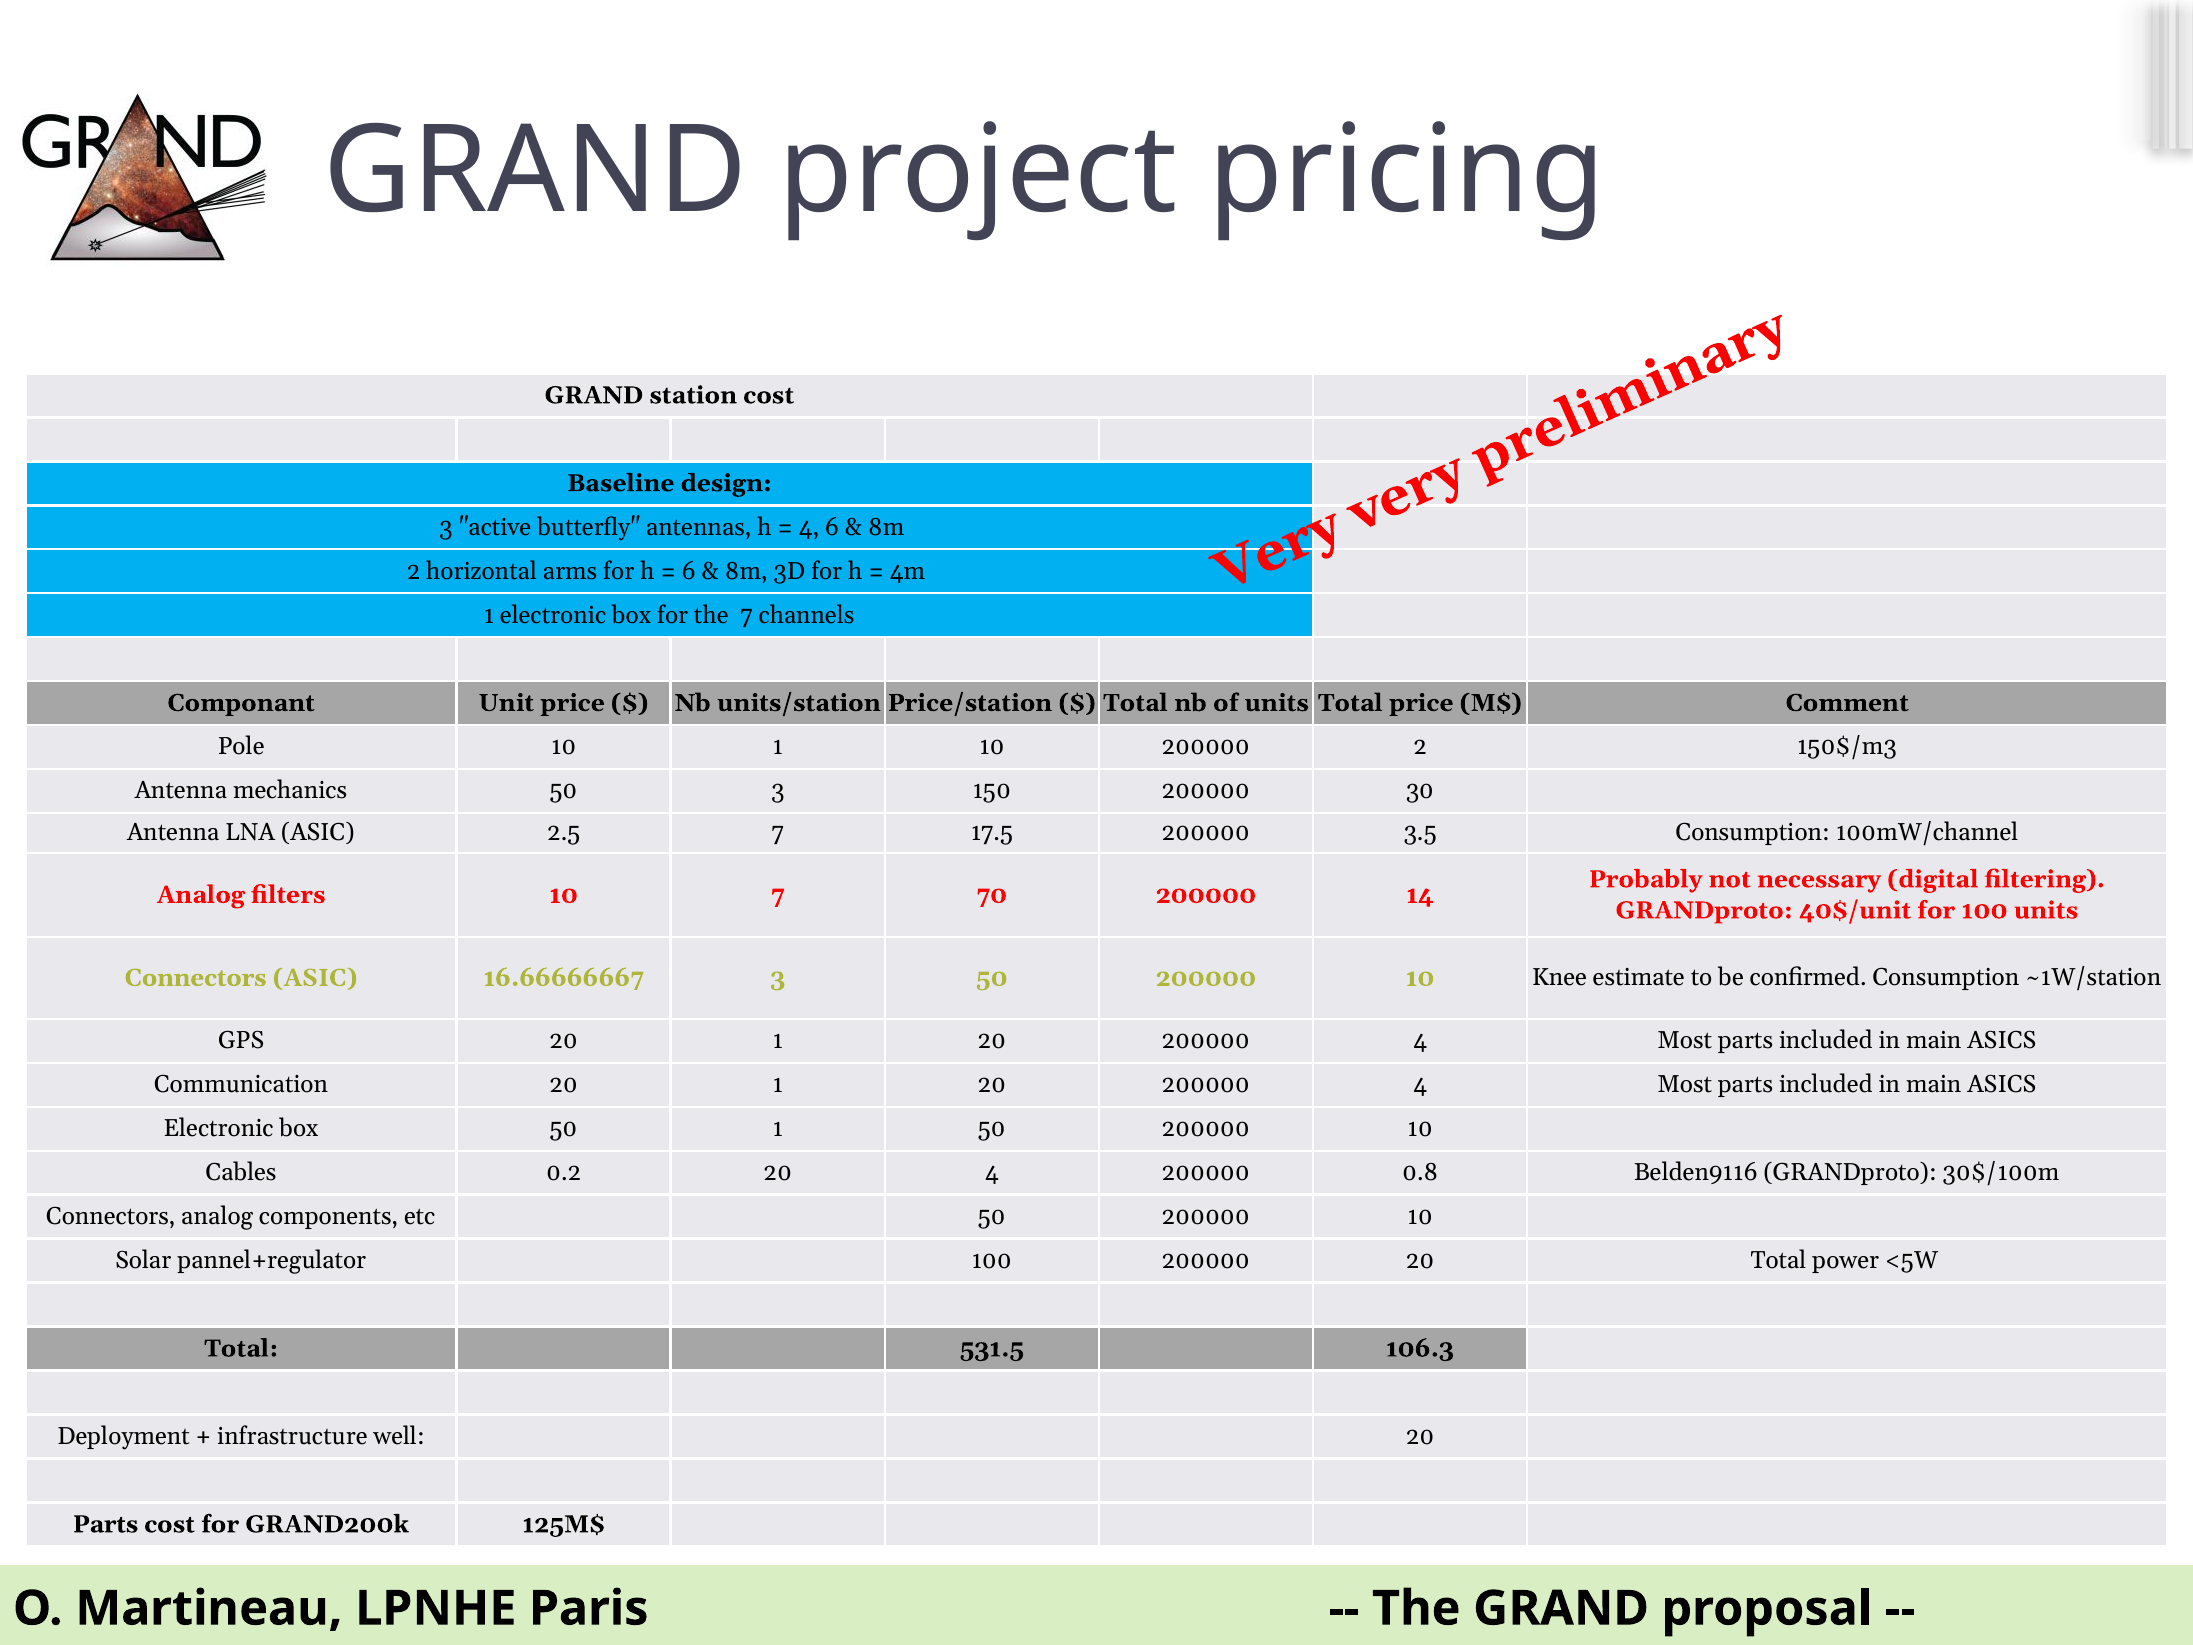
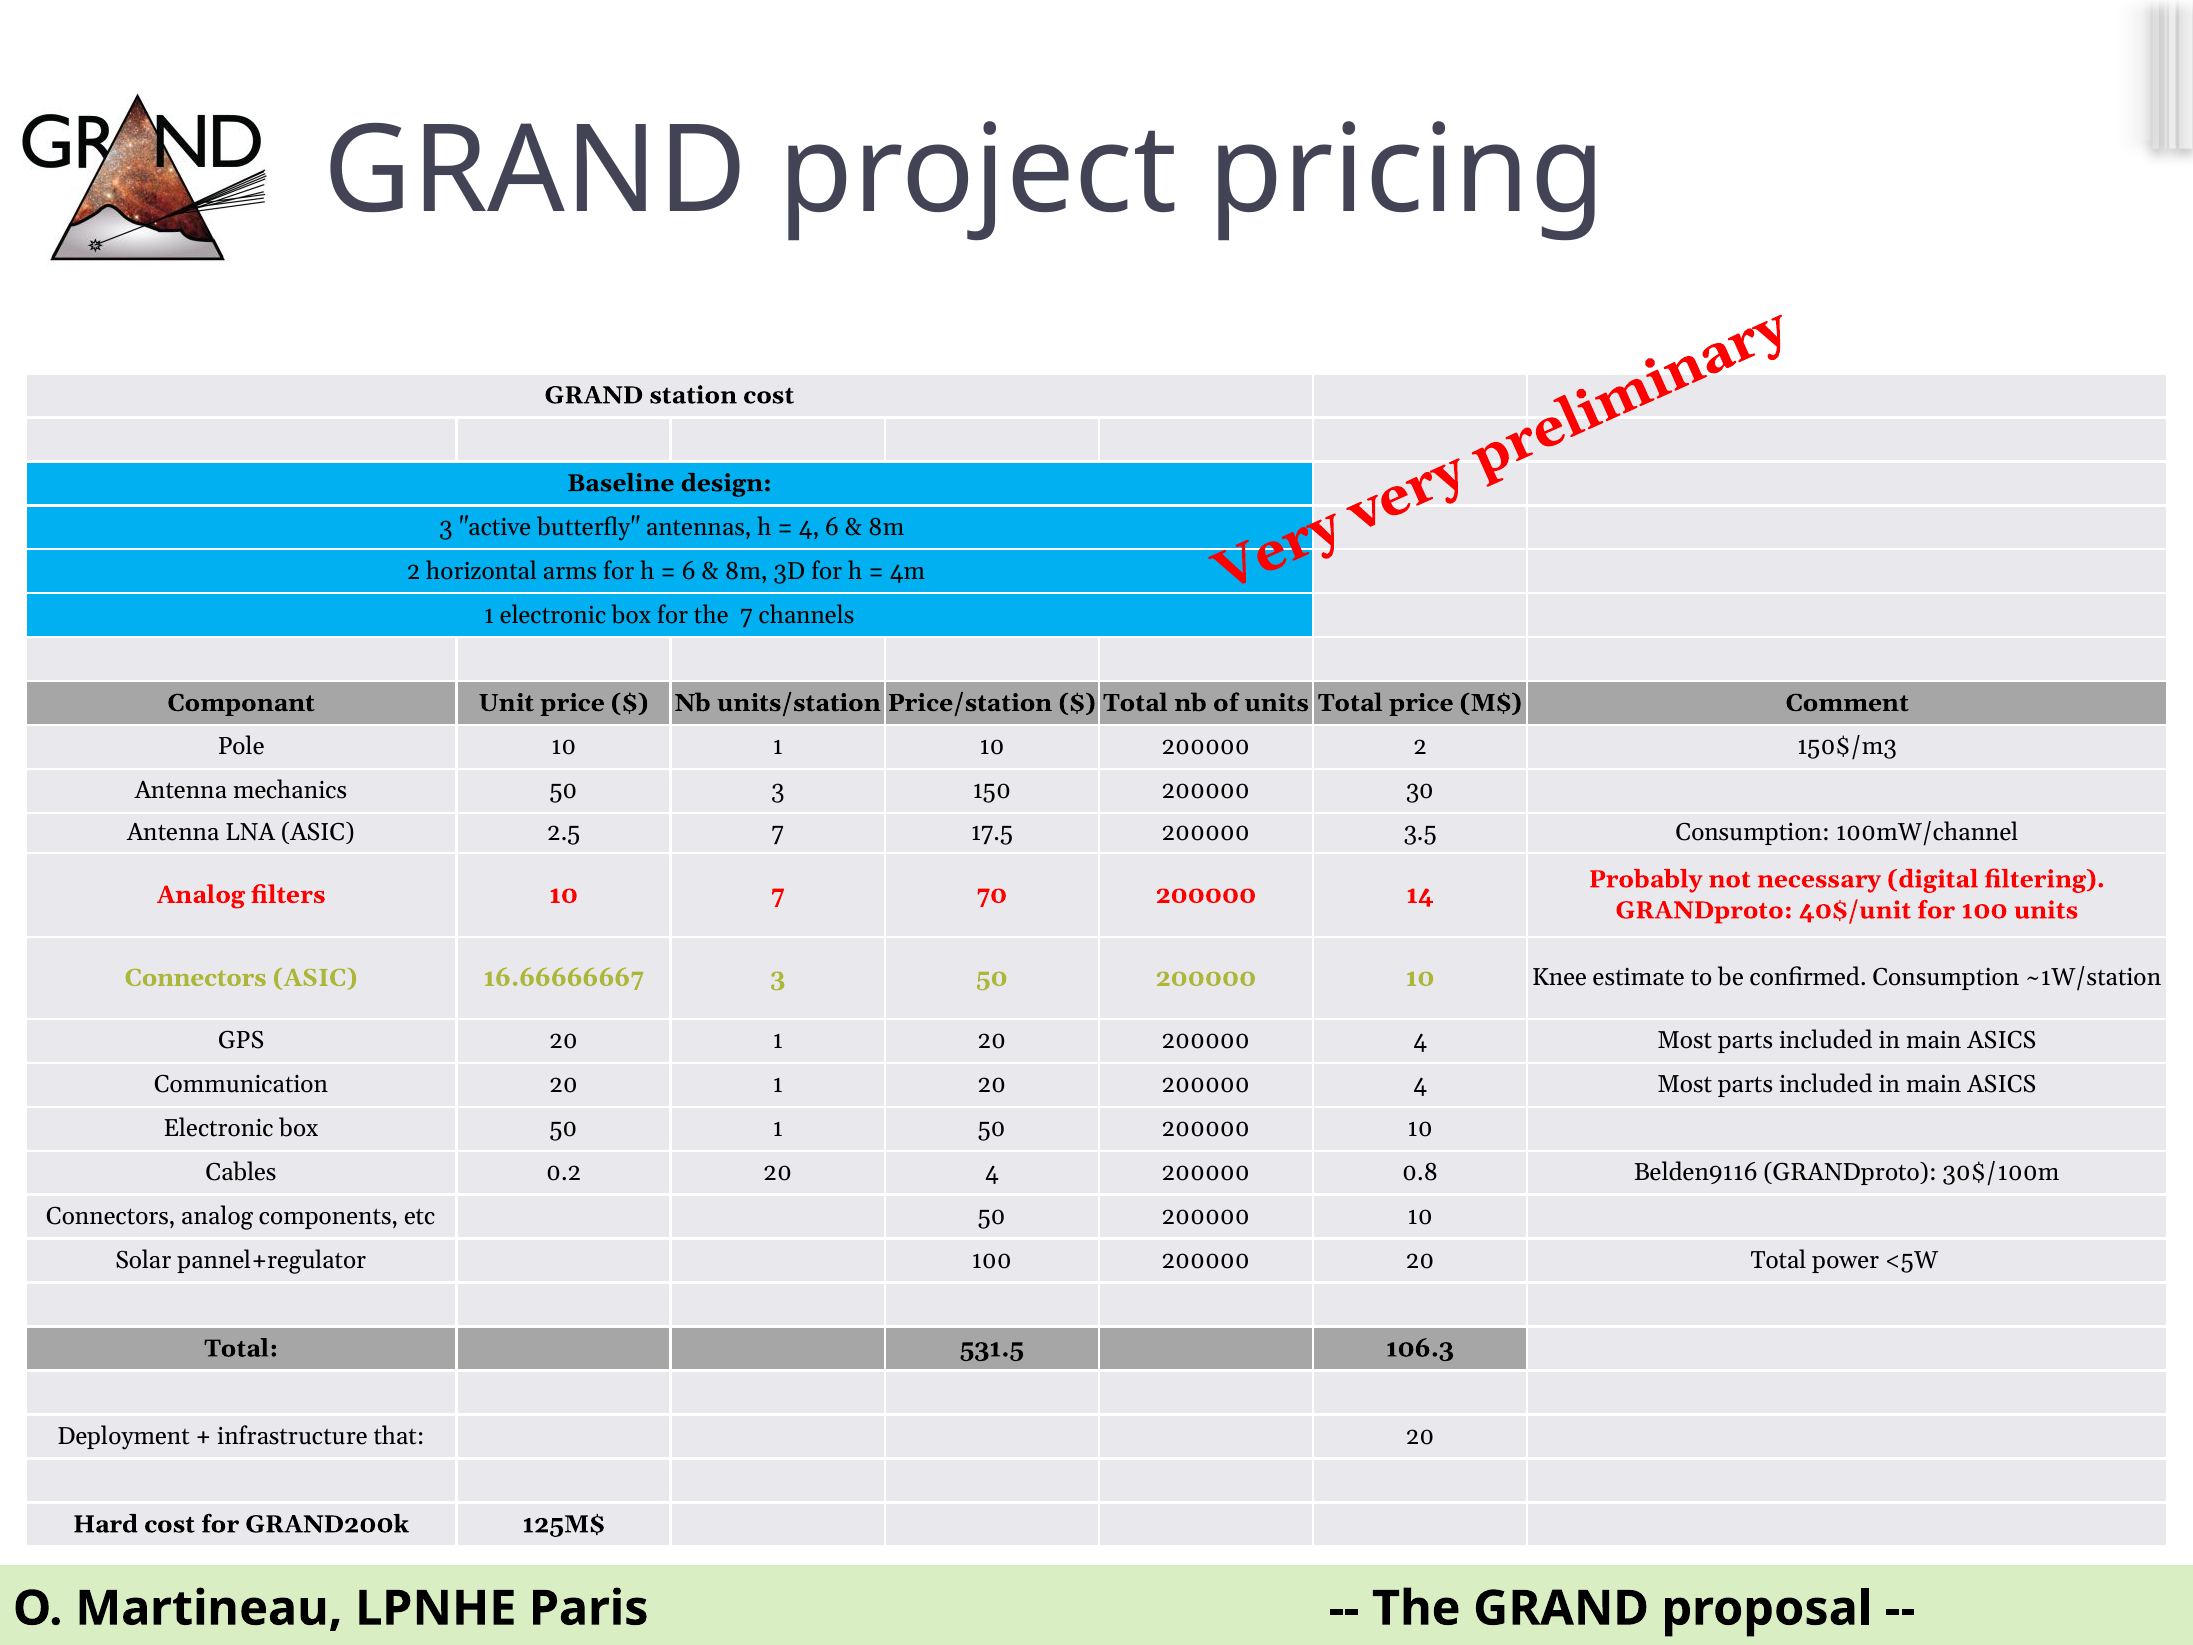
well: well -> that (399, 1436)
Parts: Parts -> Hard (105, 1524)
